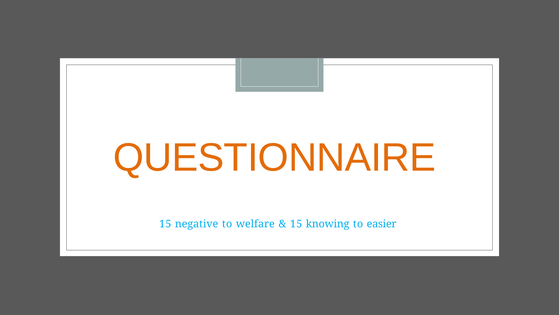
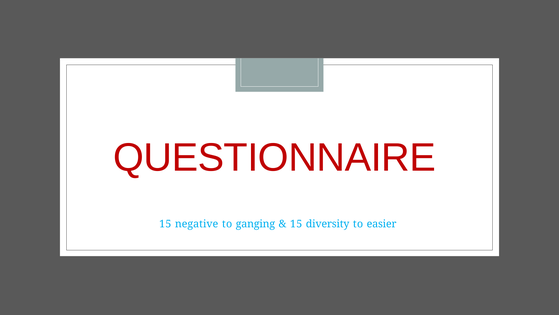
QUESTIONNAIRE colour: orange -> red (275, 158)
welfare: welfare -> ganging (255, 224)
knowing: knowing -> diversity (328, 224)
